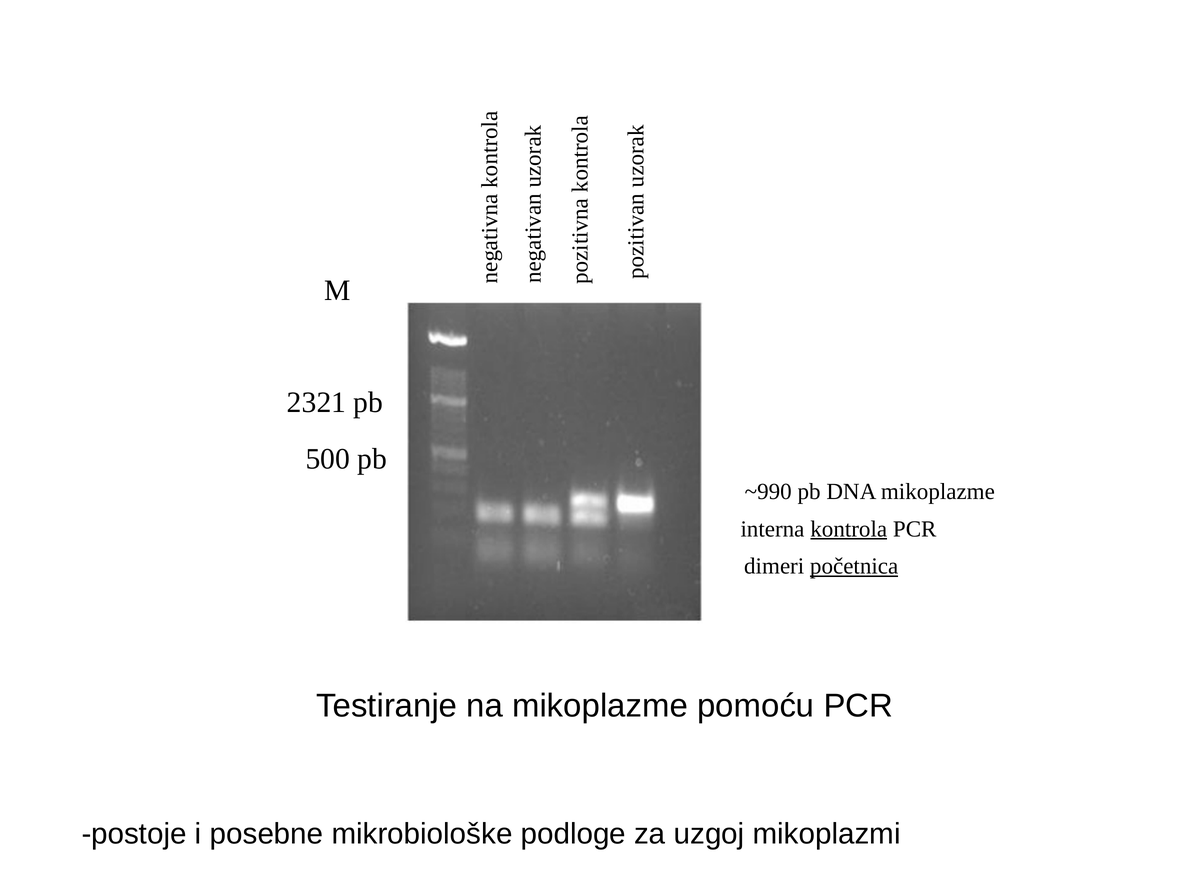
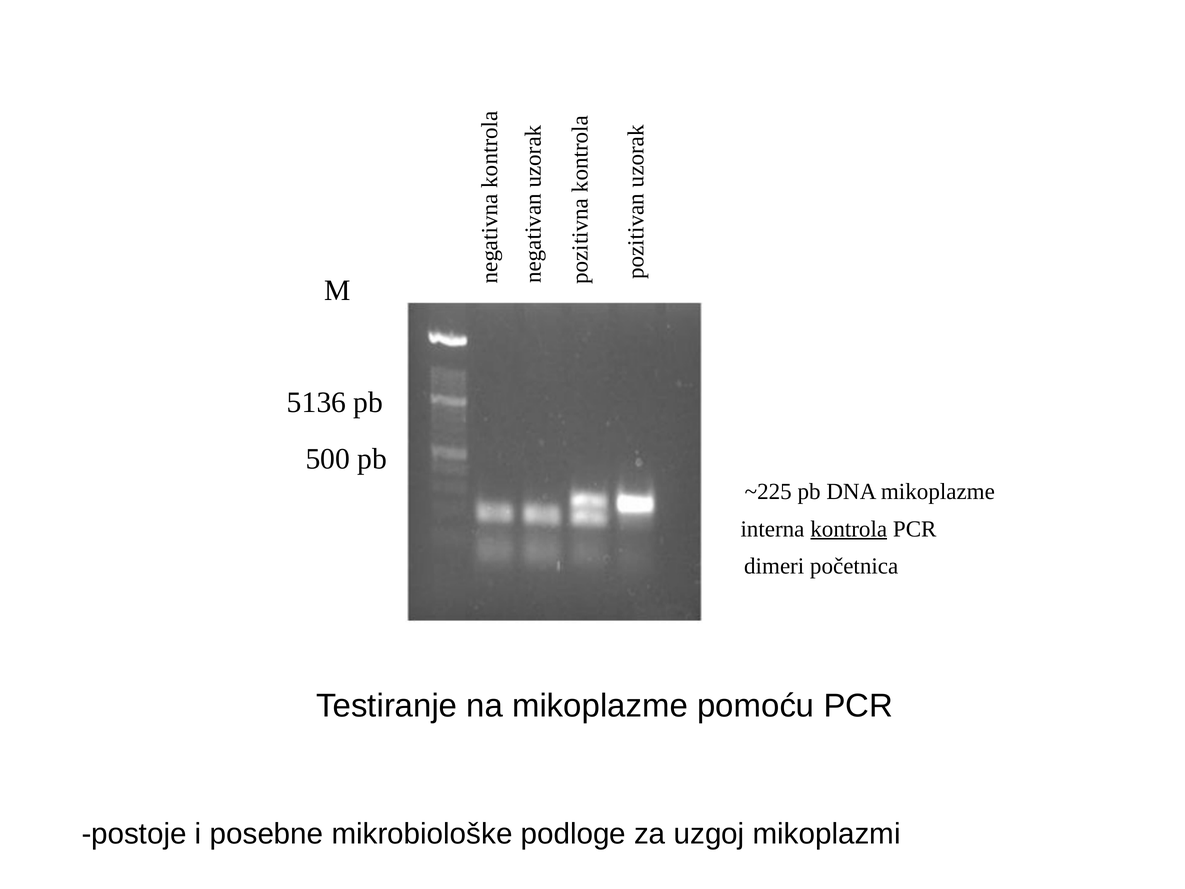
2321: 2321 -> 5136 (317, 403)
~990: ~990 -> ~225 (768, 491)
početnica underline: present -> none (854, 566)
